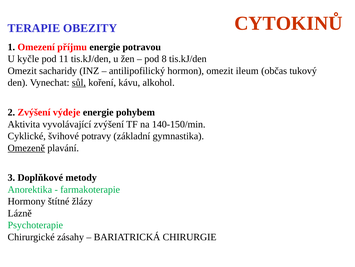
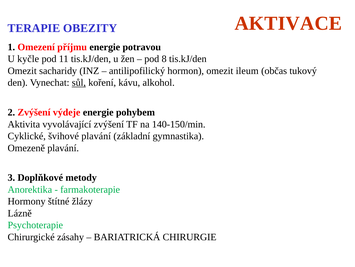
CYTOKINŮ: CYTOKINŮ -> AKTIVACE (288, 23)
švihové potravy: potravy -> plavání (96, 136)
Omezeně underline: present -> none (26, 148)
